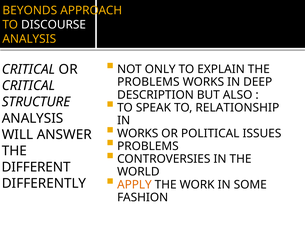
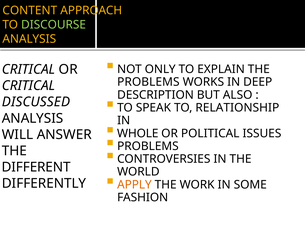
BEYONDS: BEYONDS -> CONTENT (30, 10)
DISCOURSE colour: white -> light green (54, 25)
STRUCTURE: STRUCTURE -> DISCUSSED (36, 102)
WORKS: WORKS -> WHOLE (138, 133)
